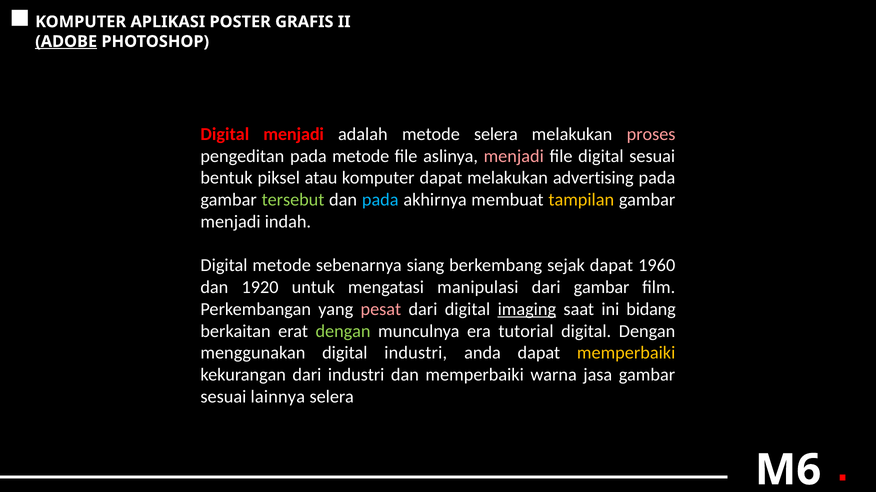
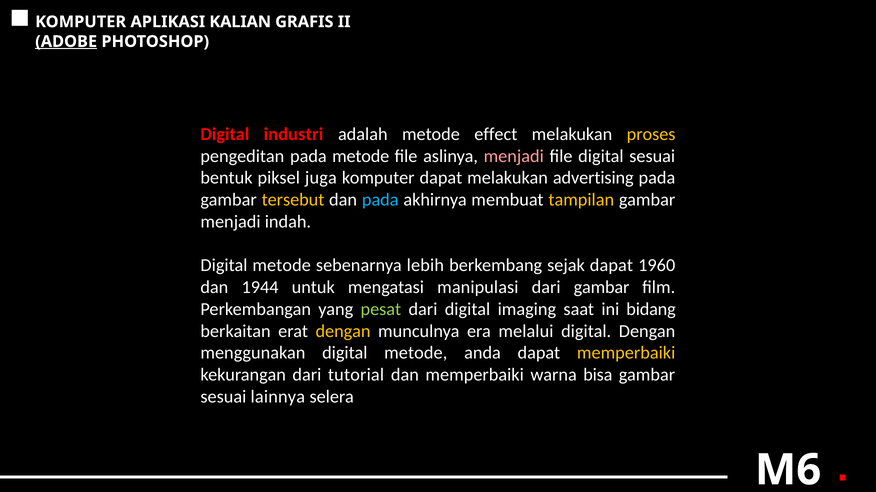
POSTER: POSTER -> KALIAN (240, 22)
Digital menjadi: menjadi -> industri (293, 134)
metode selera: selera -> effect (496, 134)
proses colour: pink -> yellow (651, 134)
atau: atau -> juga (321, 178)
tersebut colour: light green -> yellow (293, 200)
siang: siang -> lebih (425, 266)
1920: 1920 -> 1944 (260, 288)
pesat colour: pink -> light green (381, 310)
imaging underline: present -> none (527, 310)
dengan colour: light green -> yellow (343, 332)
tutorial: tutorial -> melalui (526, 332)
menggunakan digital industri: industri -> metode (416, 353)
dari industri: industri -> tutorial (356, 375)
jasa: jasa -> bisa (598, 375)
